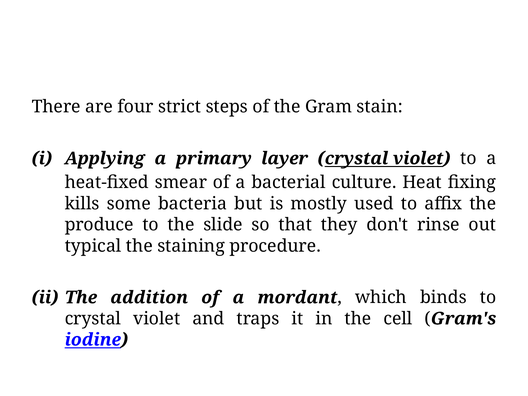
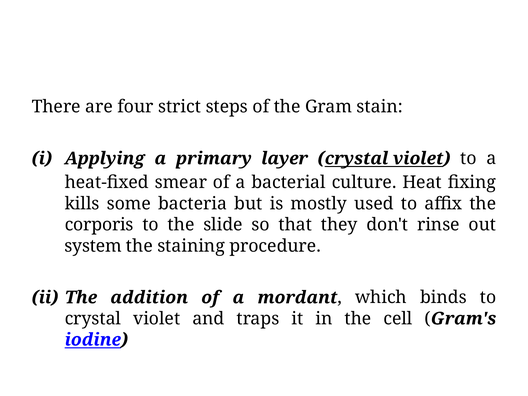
produce: produce -> corporis (99, 225)
typical: typical -> system (93, 246)
